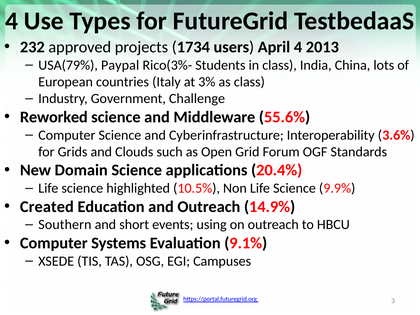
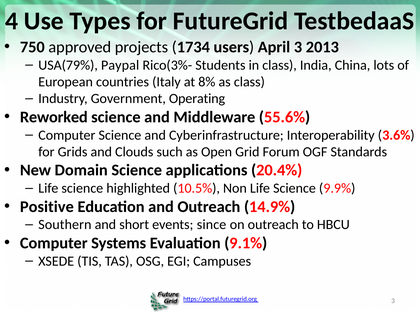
232: 232 -> 750 (32, 47)
April 4: 4 -> 3 (298, 47)
3%: 3% -> 8% (207, 82)
Challenge: Challenge -> Operating (197, 99)
Created: Created -> Positive (47, 207)
using: using -> since (212, 225)
